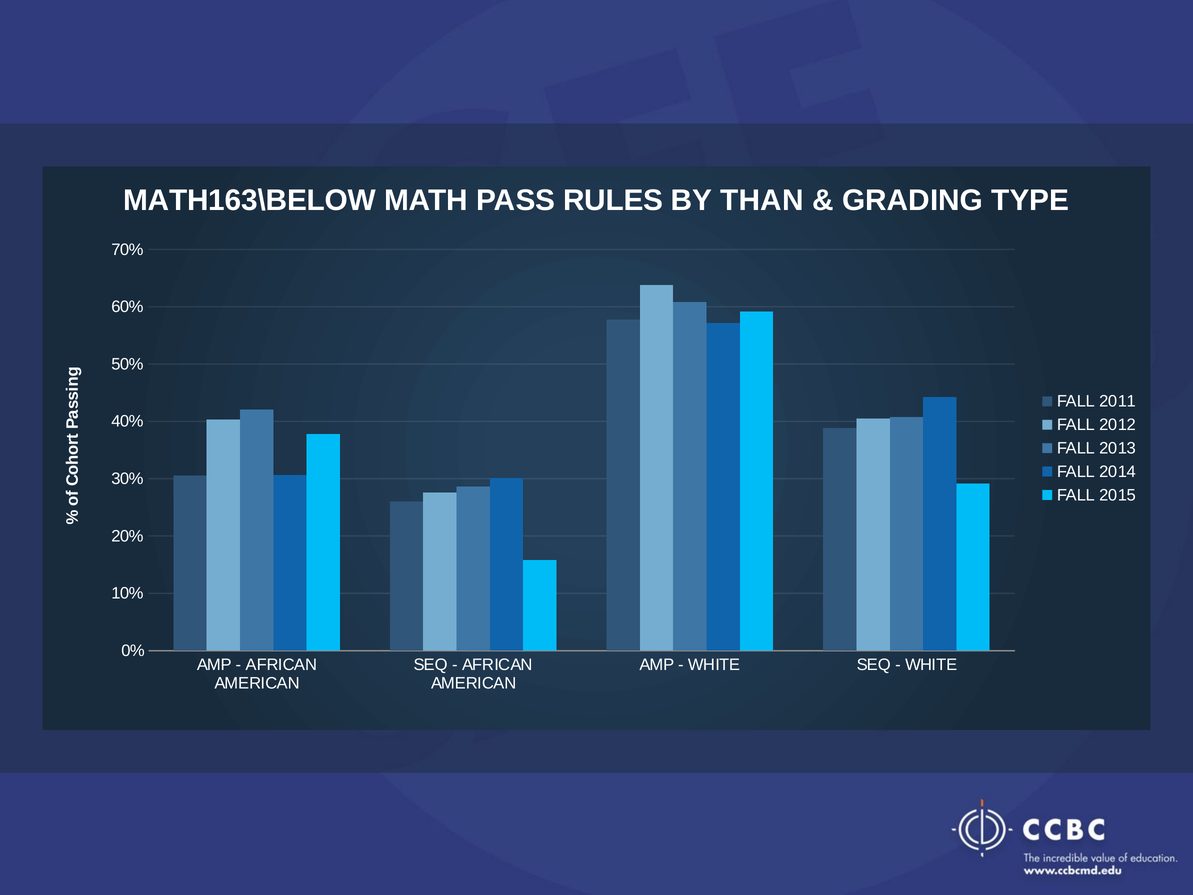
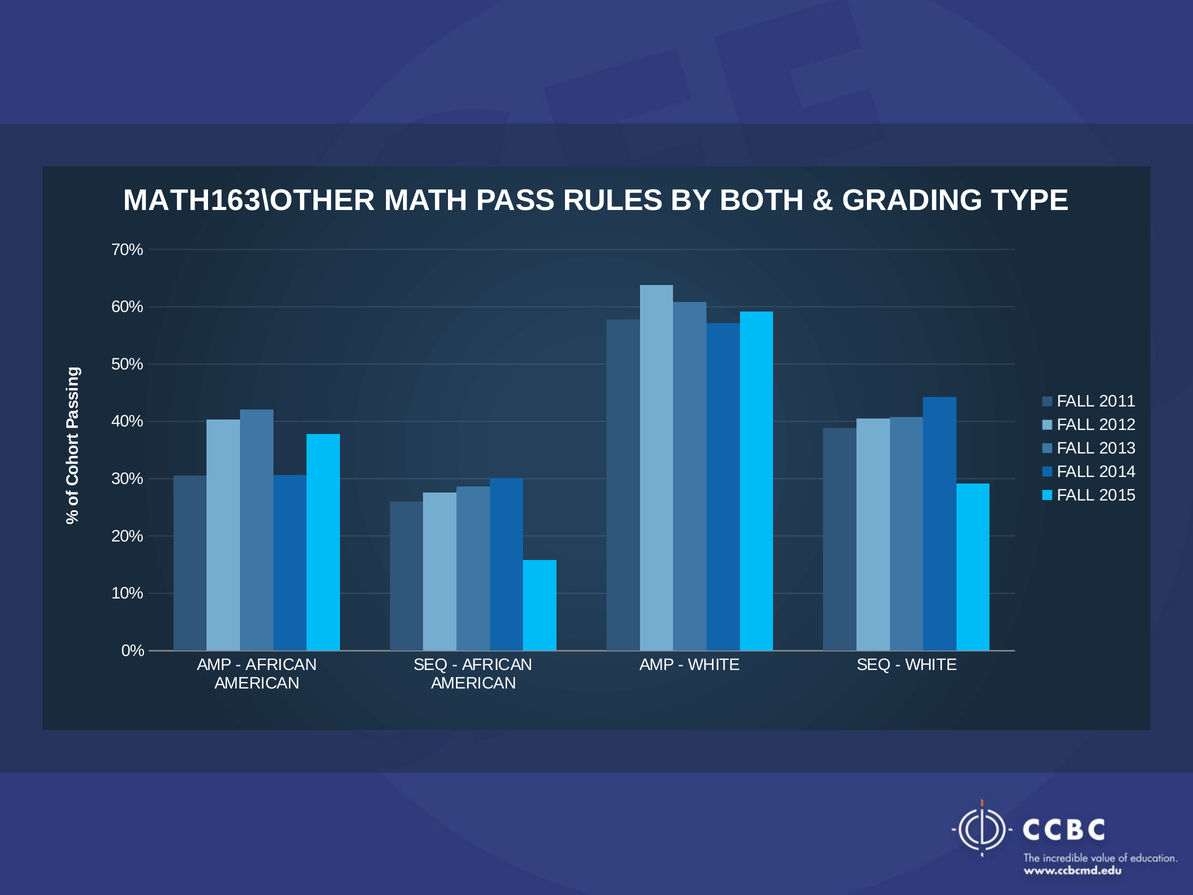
MATH163\BELOW: MATH163\BELOW -> MATH163\OTHER (249, 200)
THAN: THAN -> BOTH (762, 200)
